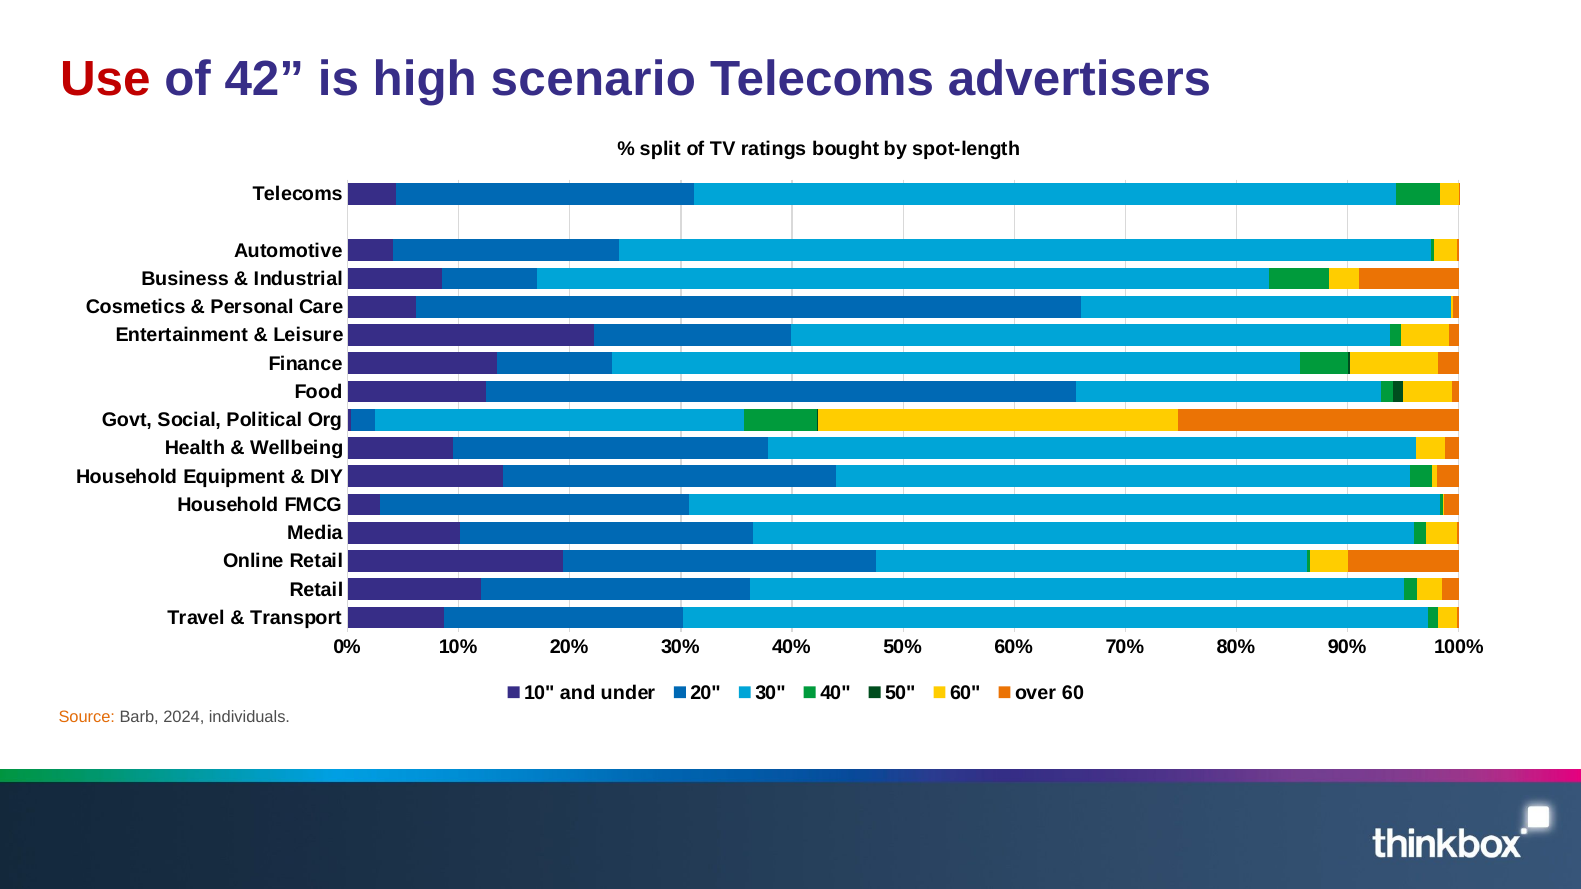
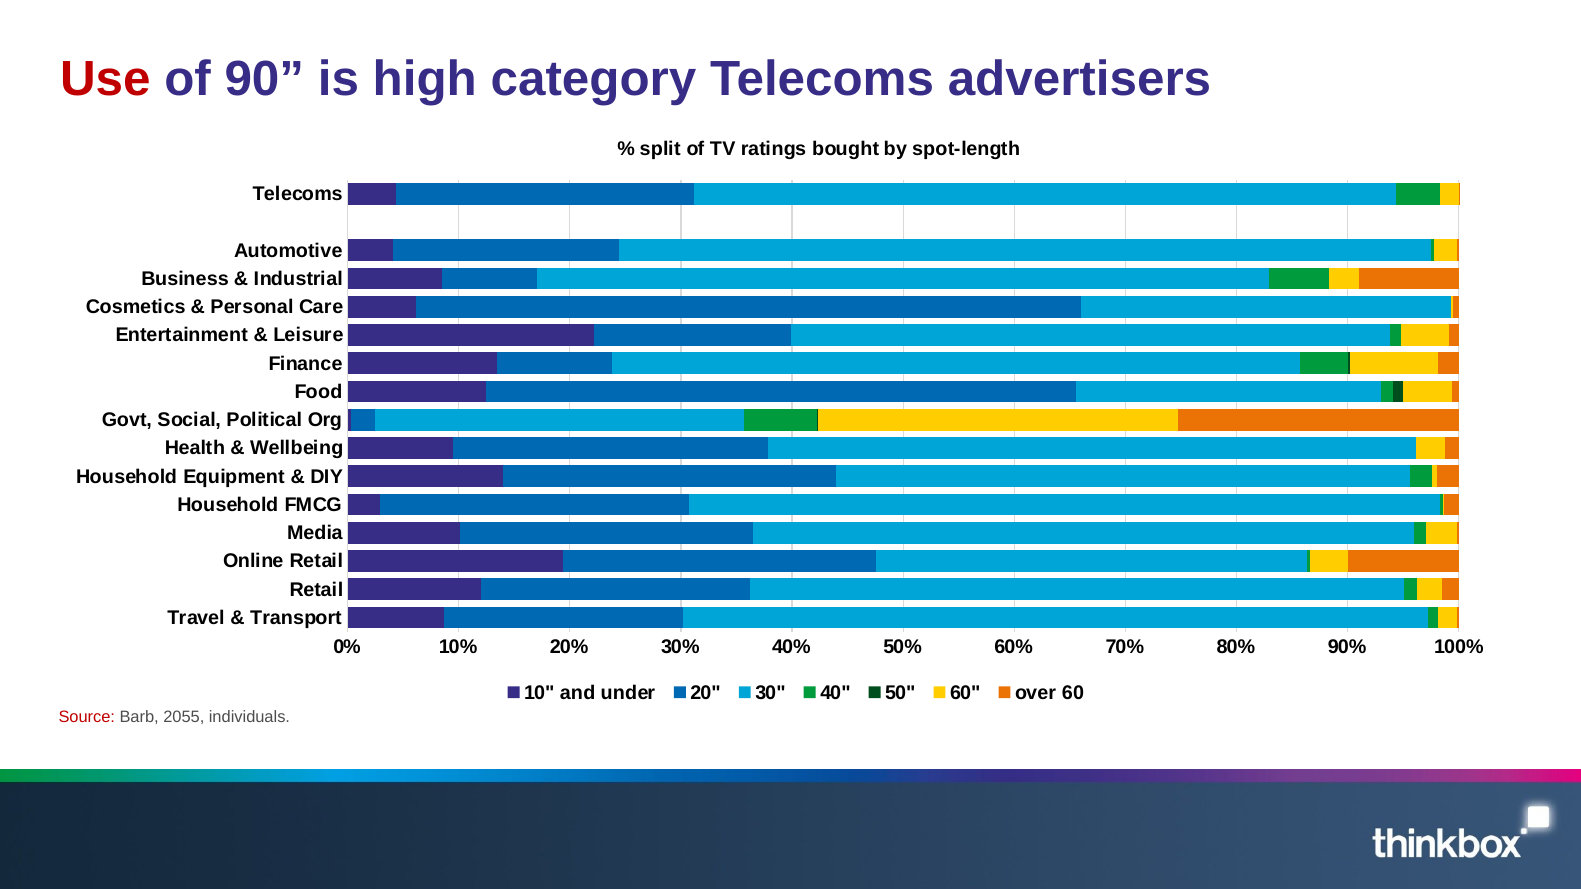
42: 42 -> 90 (264, 79)
scenario: scenario -> category (593, 79)
Source colour: orange -> red (87, 717)
2024: 2024 -> 2055 (184, 717)
